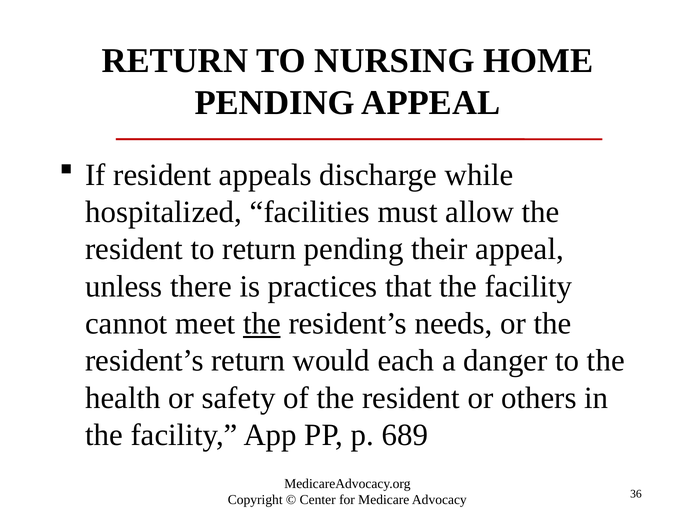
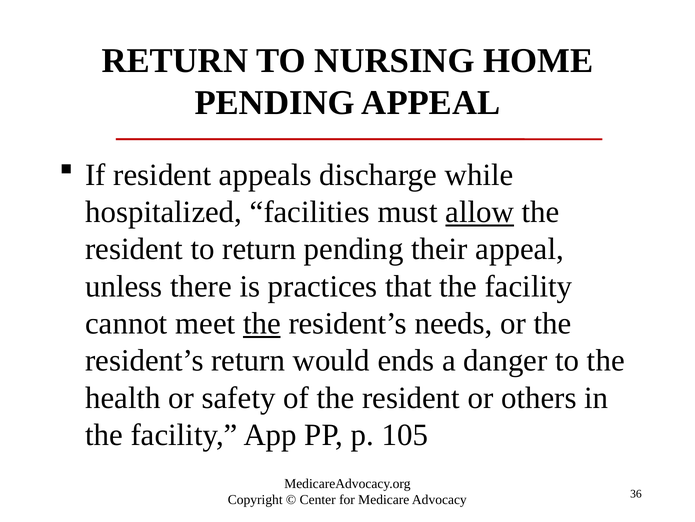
allow underline: none -> present (480, 212)
each: each -> ends (406, 360)
689: 689 -> 105 (405, 434)
